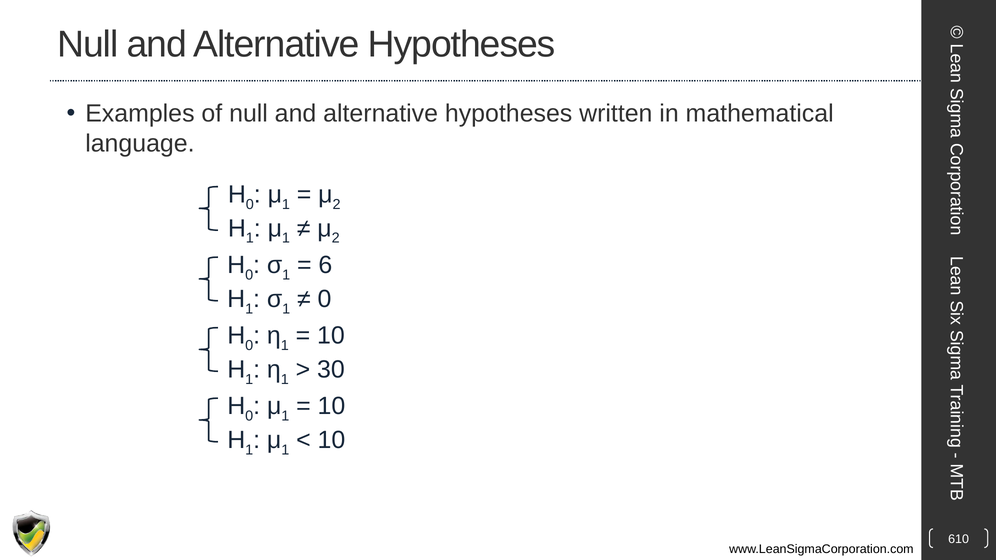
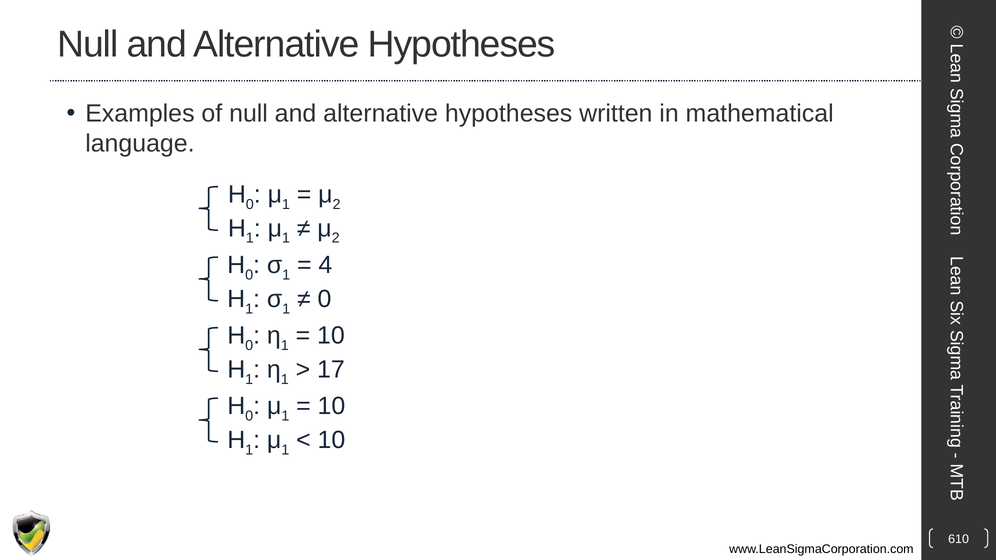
6: 6 -> 4 (325, 265)
30: 30 -> 17 (331, 370)
